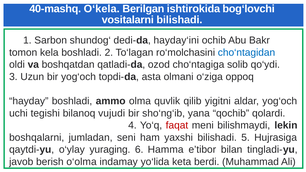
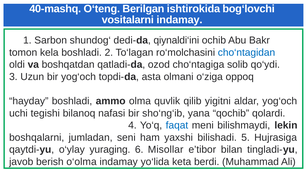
O‘kela: O‘kela -> O‘teng (102, 9)
vositalarni bilishadi: bilishadi -> indamay (179, 20)
hayday‘ini: hayday‘ini -> qiynaldi‘ini (176, 40)
vujudi: vujudi -> nafasi (112, 113)
faqat colour: red -> blue (177, 125)
Hamma: Hamma -> Misollar (166, 150)
